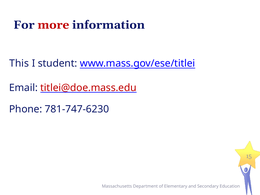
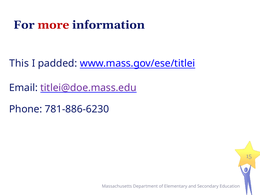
student: student -> padded (58, 63)
titlei@doe.mass.edu colour: red -> purple (88, 88)
781-747-6230: 781-747-6230 -> 781-886-6230 (77, 109)
